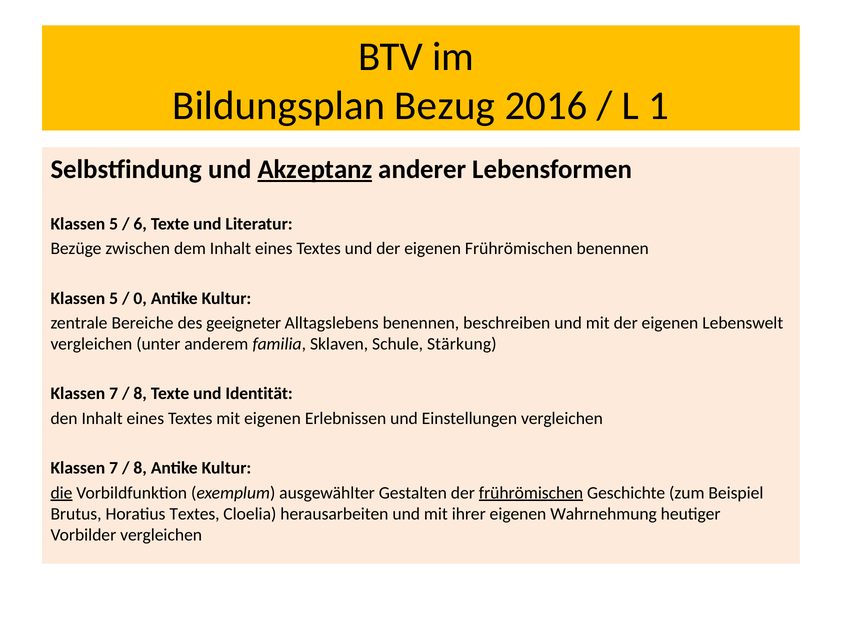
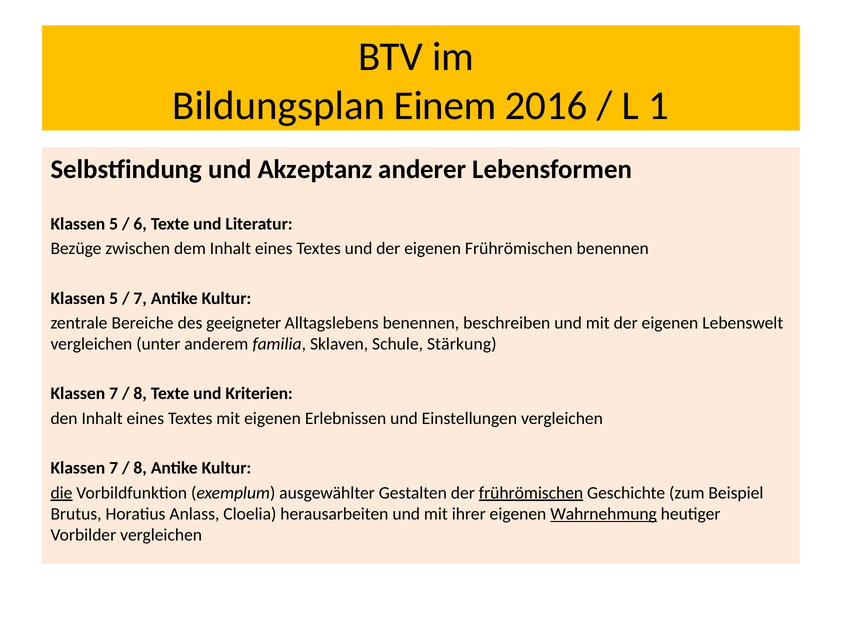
Bezug: Bezug -> Einem (445, 106)
Akzeptanz underline: present -> none (315, 170)
0: 0 -> 7 (140, 298)
Identität: Identität -> Kriterien (259, 394)
Horatius Textes: Textes -> Anlass (194, 514)
Wahrnehmung underline: none -> present (604, 514)
